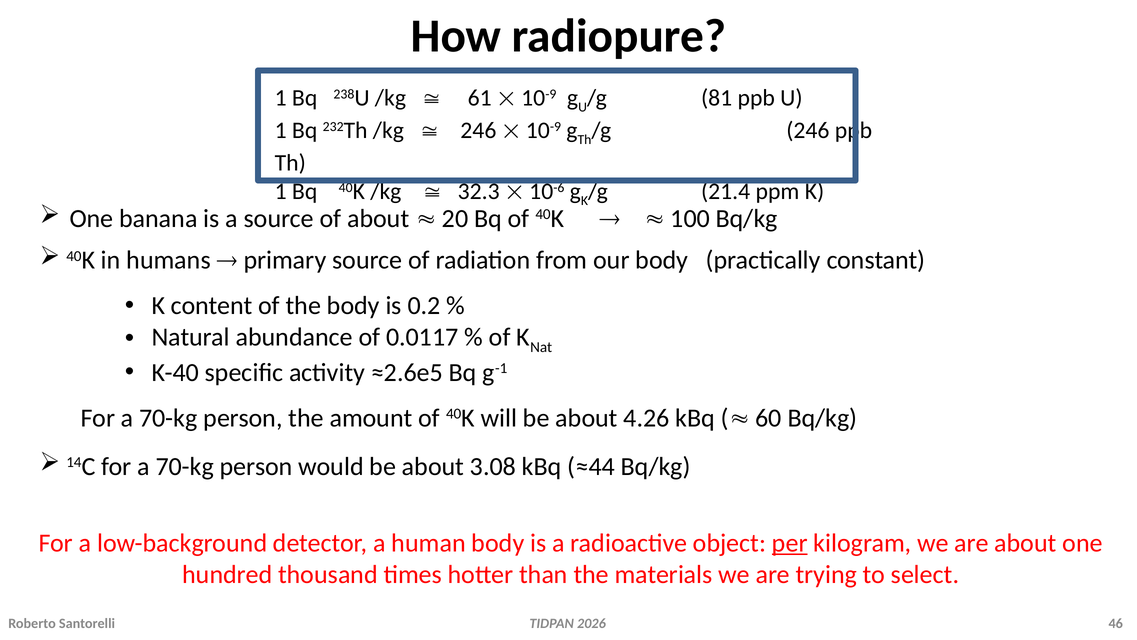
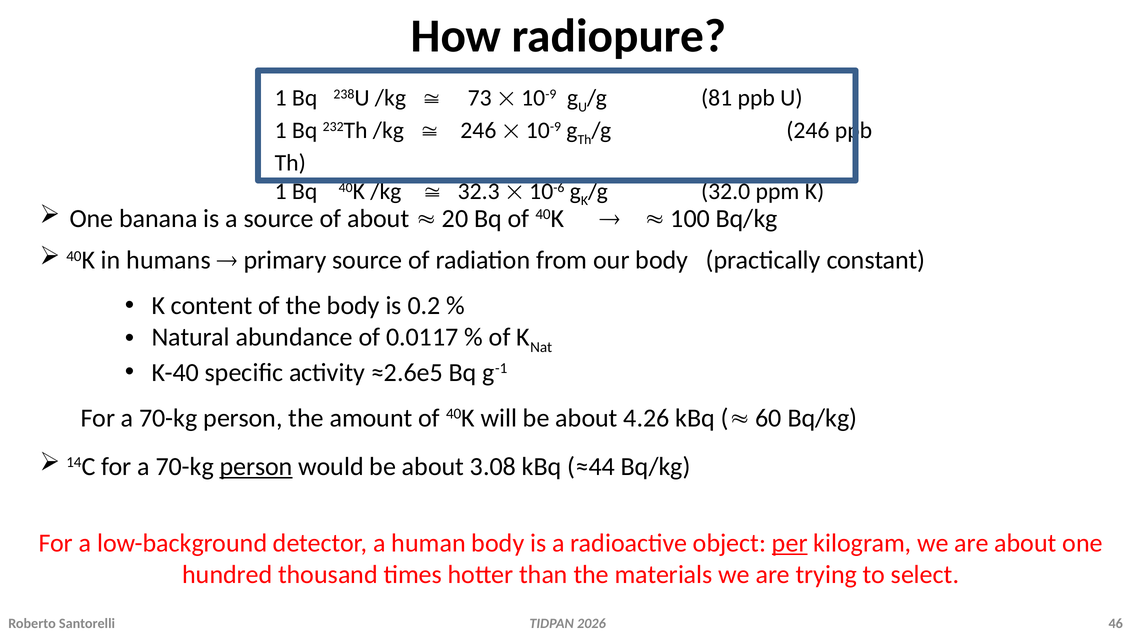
61: 61 -> 73 (480, 98)
21.4: 21.4 -> 32.0 (726, 191)
person underline: none -> present (256, 466)
